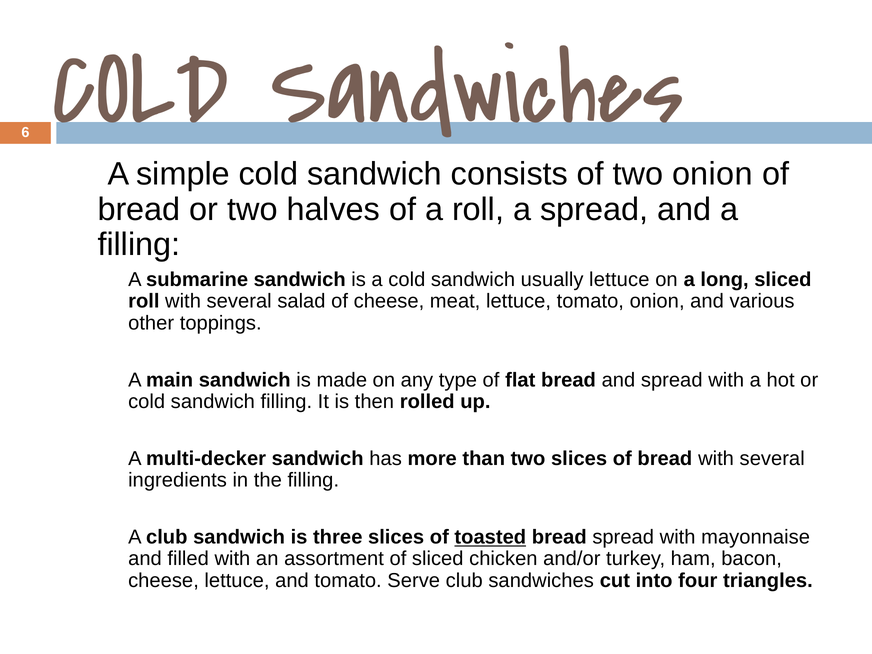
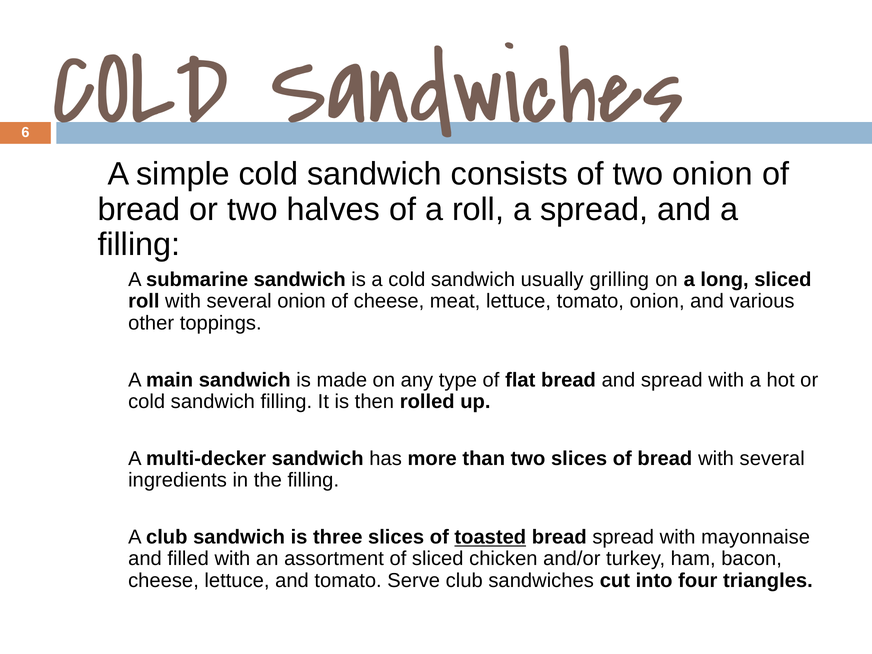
usually lettuce: lettuce -> grilling (619, 280)
several salad: salad -> onion (302, 301)
